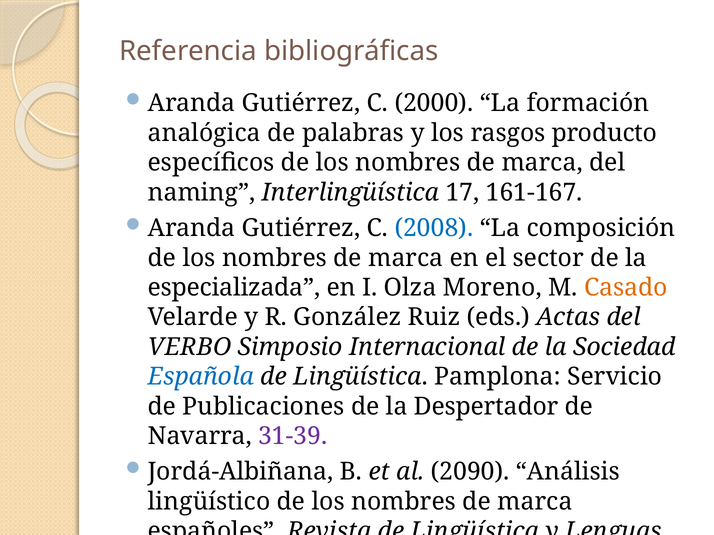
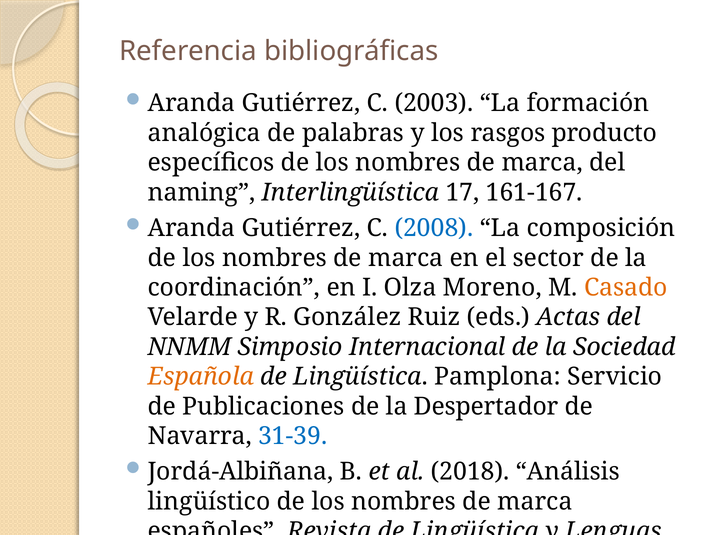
2000: 2000 -> 2003 (434, 103)
especializada: especializada -> coordinación (234, 288)
VERBO: VERBO -> NNMM (190, 347)
Española colour: blue -> orange (201, 377)
31-39 colour: purple -> blue (293, 437)
2090: 2090 -> 2018 (470, 472)
